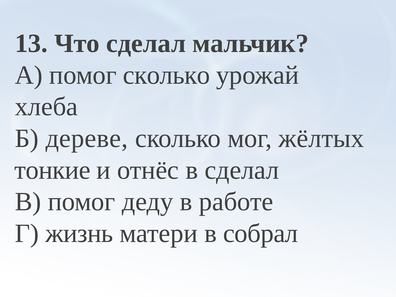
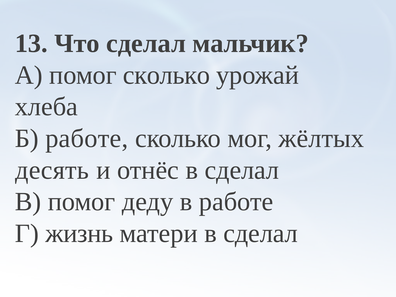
Б дереве: дереве -> работе (87, 138)
тонкие: тонкие -> десять (52, 170)
матери в собрал: собрал -> сделал (260, 233)
